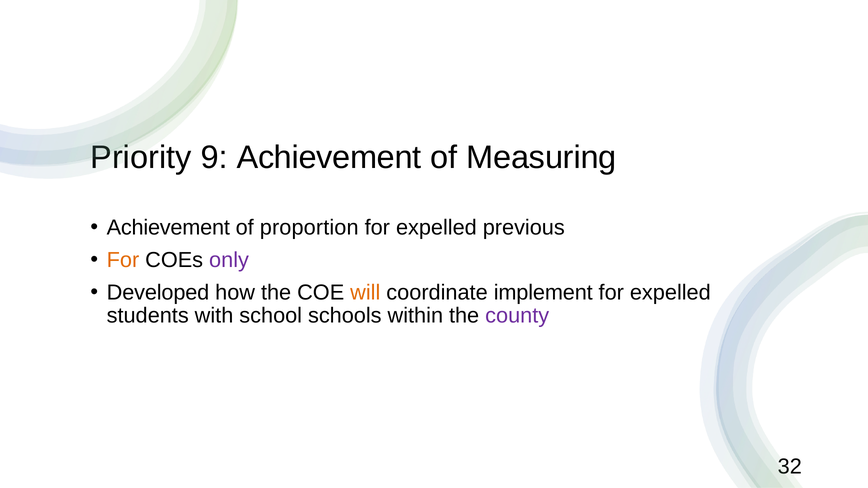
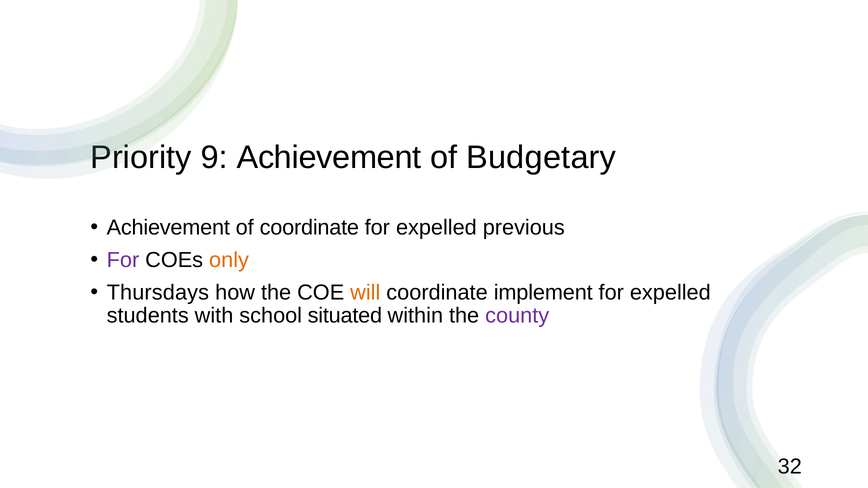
Measuring: Measuring -> Budgetary (541, 158)
of proportion: proportion -> coordinate (309, 228)
For colour: orange -> purple (123, 260)
only colour: purple -> orange (229, 260)
Developed: Developed -> Thursdays (158, 292)
schools: schools -> situated (345, 316)
